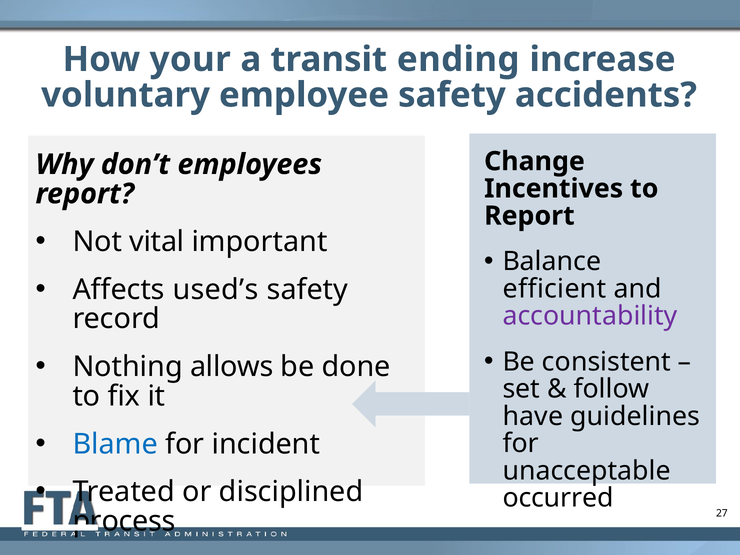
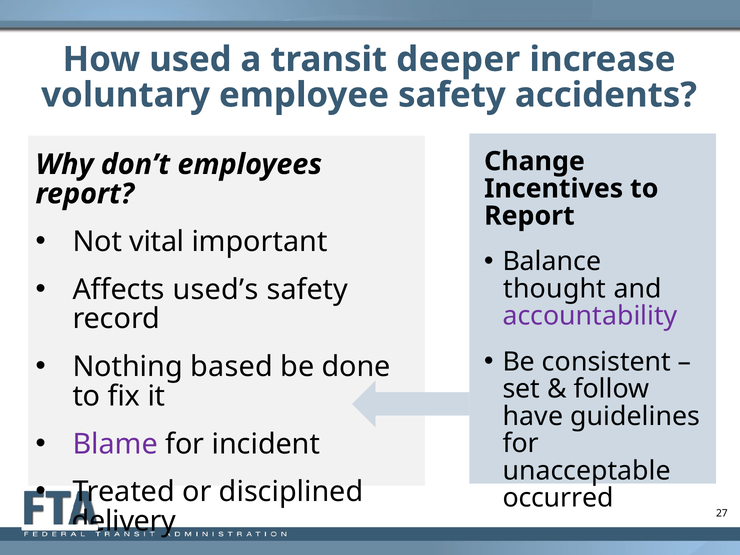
your: your -> used (190, 59)
ending: ending -> deeper (458, 59)
efficient: efficient -> thought (555, 289)
allows: allows -> based (231, 367)
Blame colour: blue -> purple (115, 444)
process: process -> delivery (124, 521)
